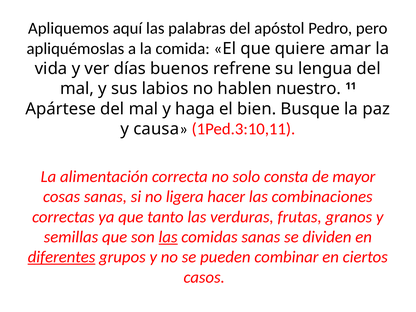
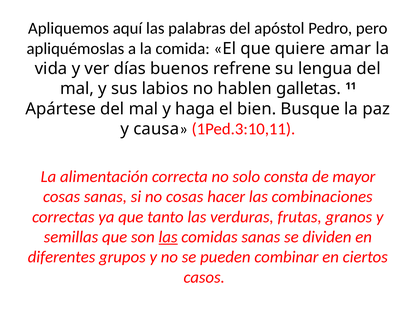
nuestro: nuestro -> galletas (309, 89)
no ligera: ligera -> cosas (185, 197)
diferentes underline: present -> none (62, 257)
